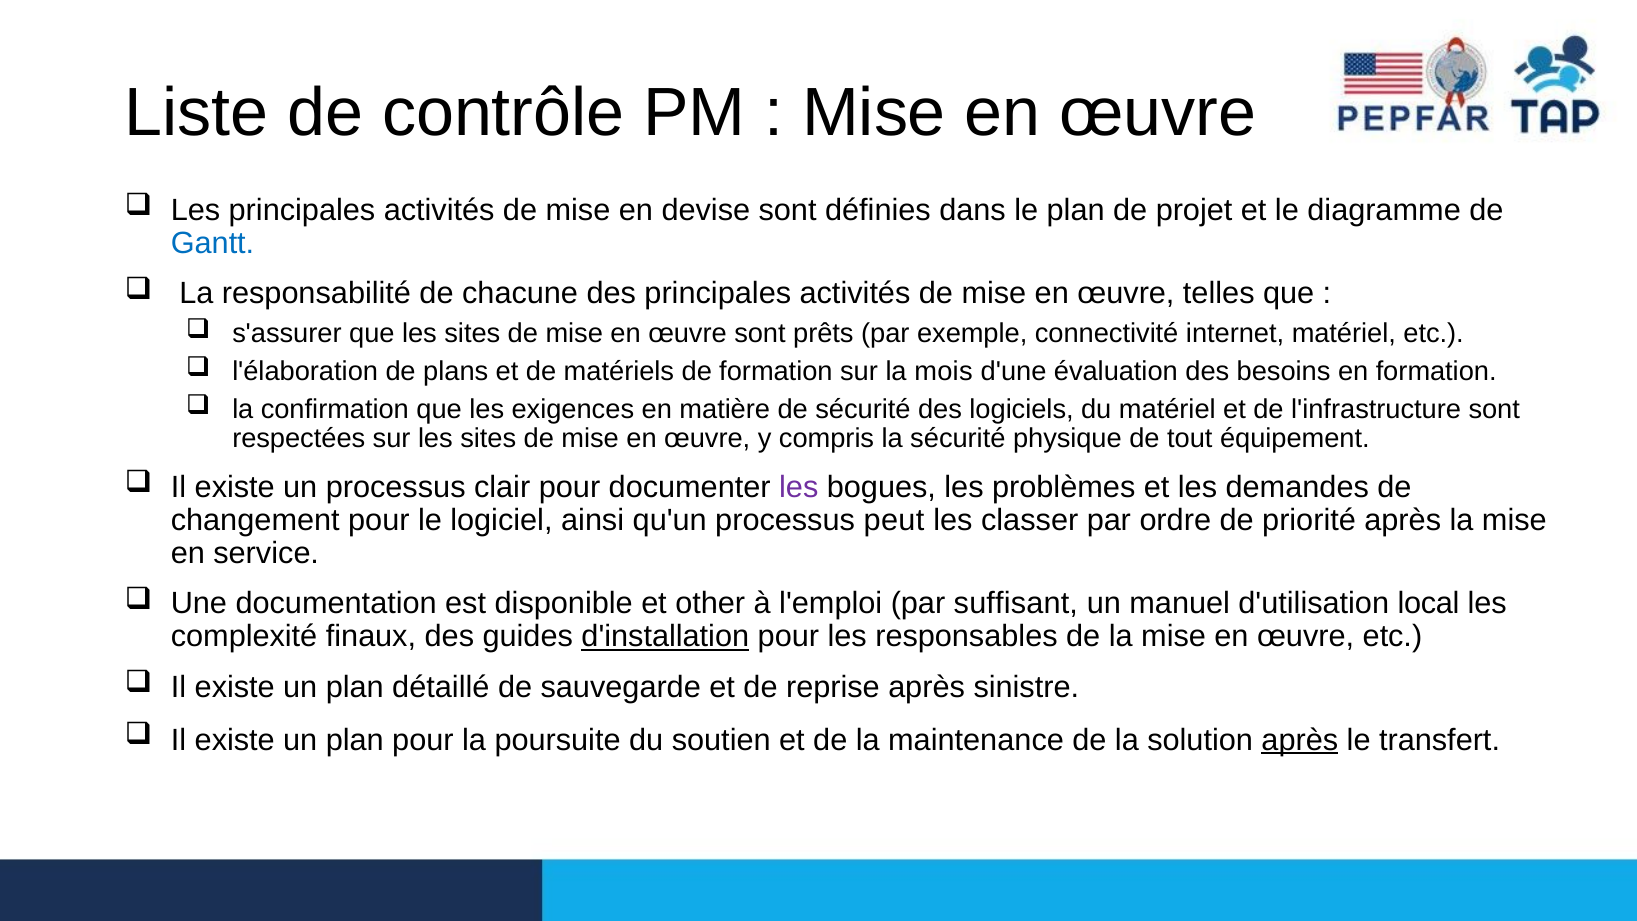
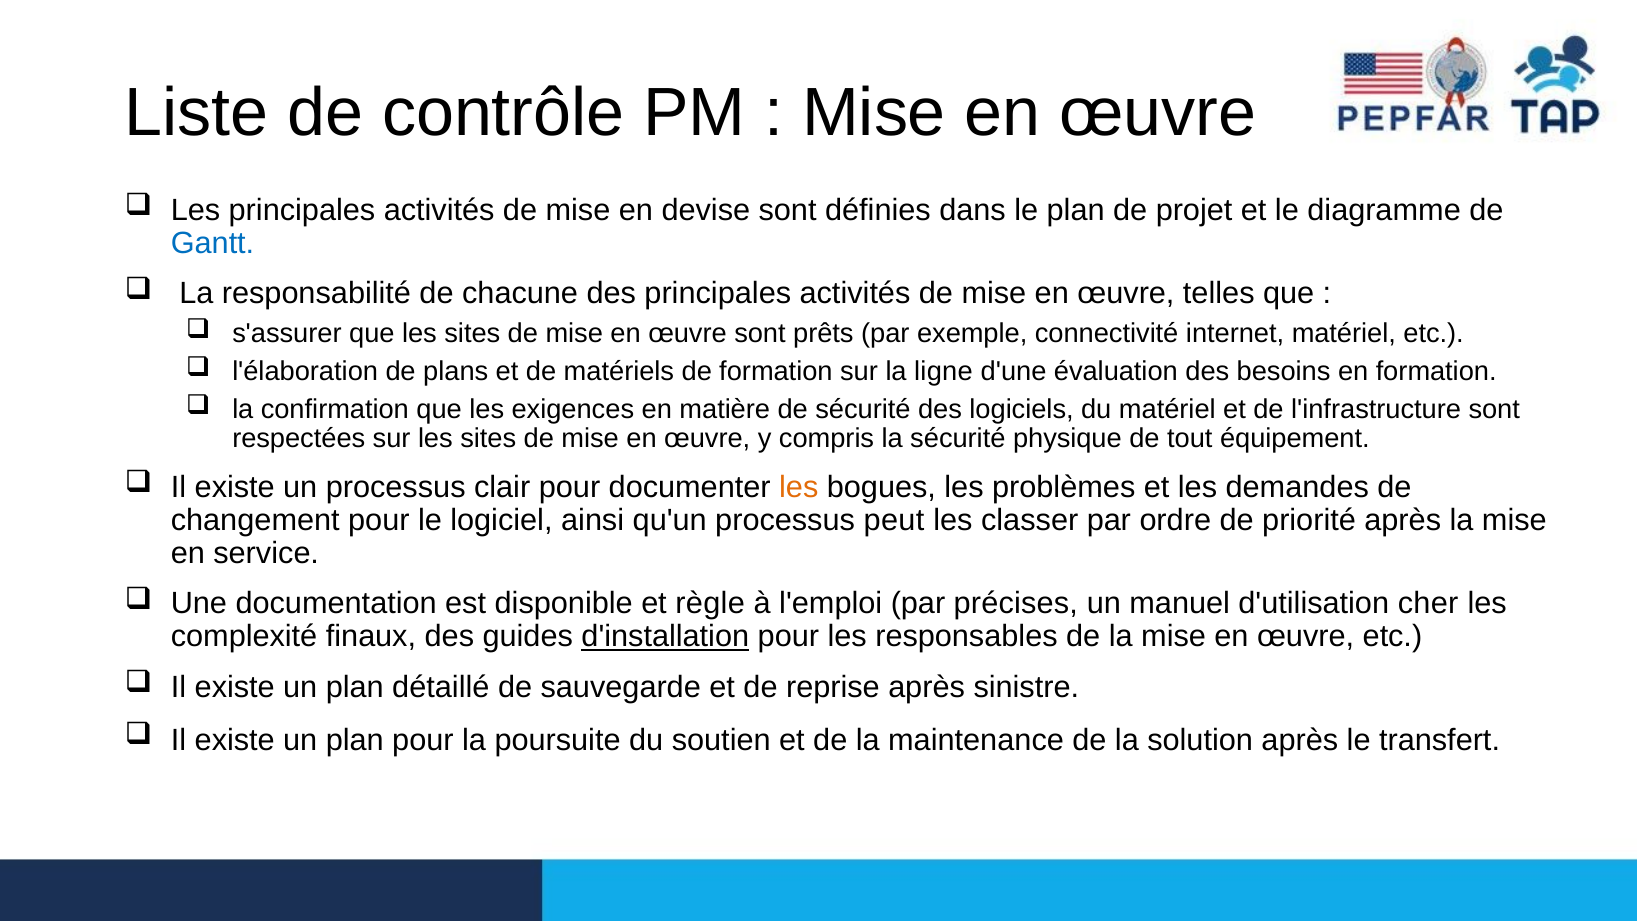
mois: mois -> ligne (943, 371)
les colour: purple -> orange (799, 487)
other: other -> règle (710, 603)
suffisant: suffisant -> précises (1016, 603)
local: local -> cher (1428, 603)
après underline: present -> none (1300, 740)
